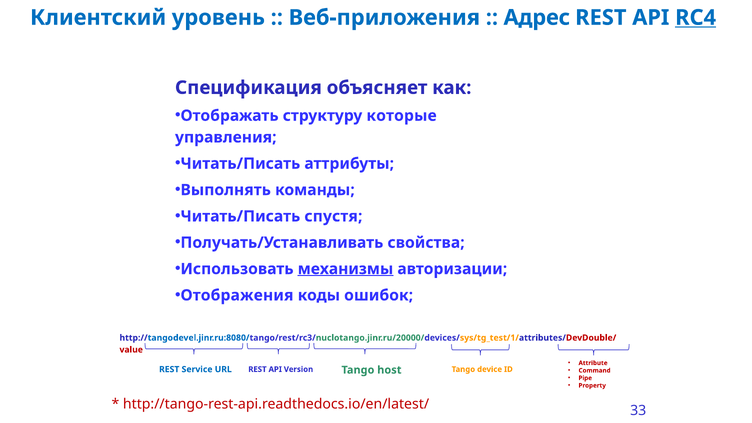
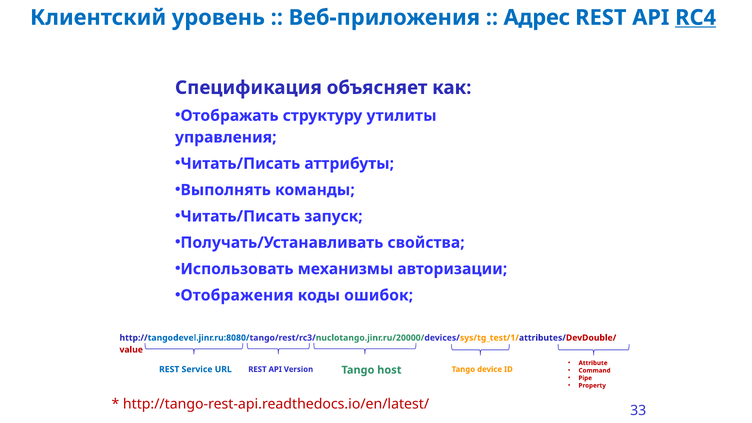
которые: которые -> утилиты (402, 116)
спустя: спустя -> запуск (334, 216)
механизмы underline: present -> none (345, 269)
